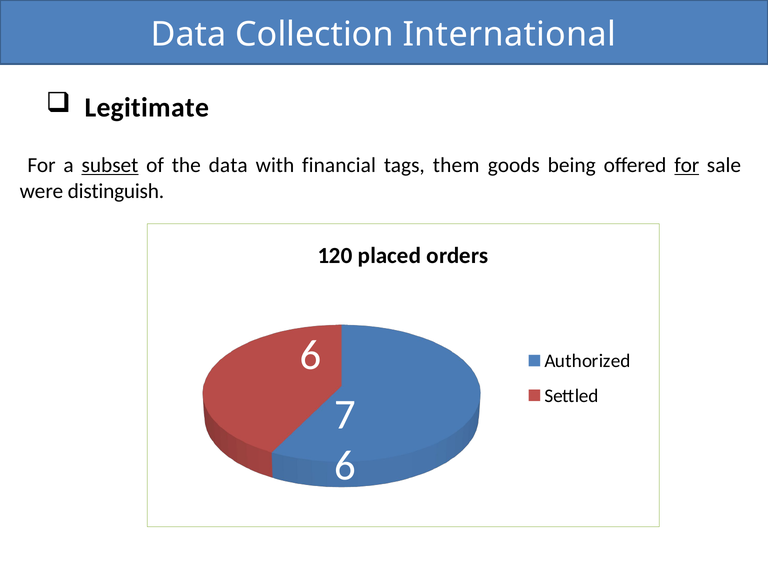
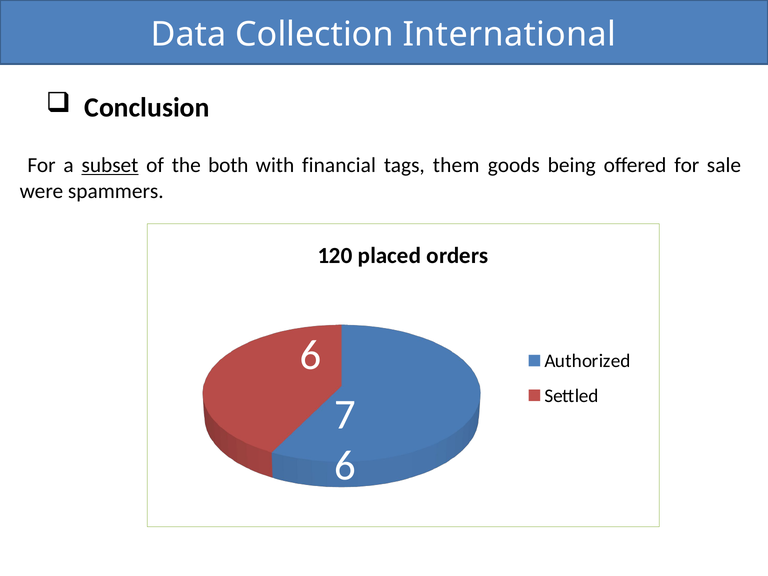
Legitimate: Legitimate -> Conclusion (147, 108)
the data: data -> both (228, 165)
for underline: present -> none (687, 165)
distinguish: distinguish -> spammers (116, 191)
